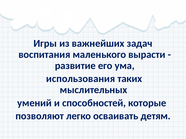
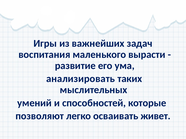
использования: использования -> анализировать (81, 79)
детям: детям -> живет (156, 116)
